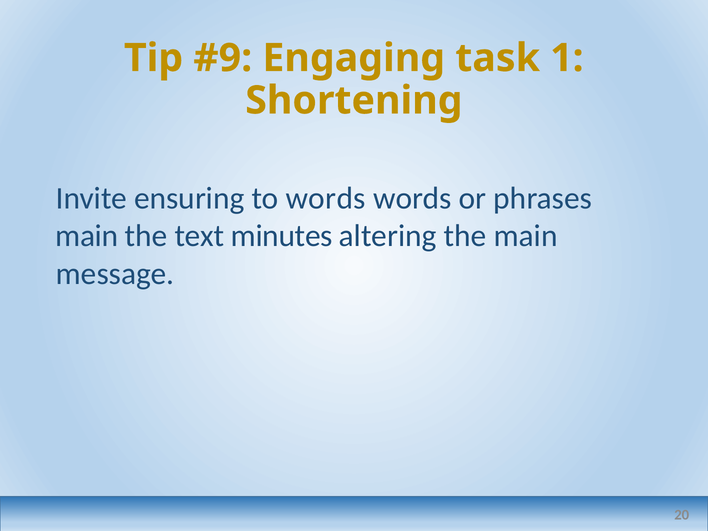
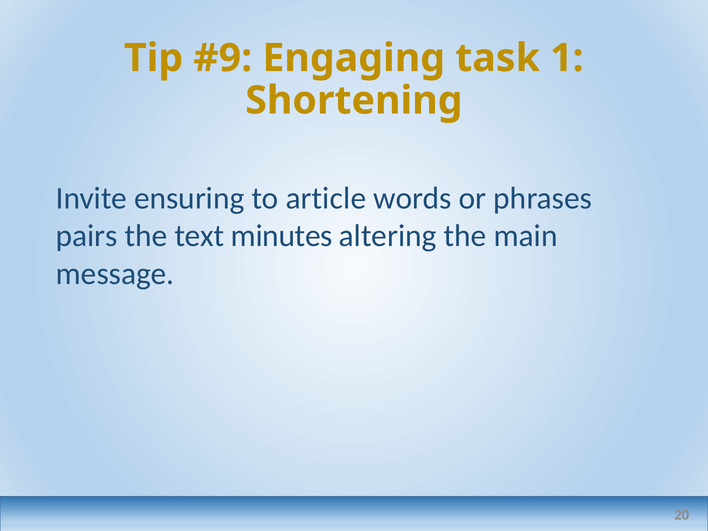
to words: words -> article (326, 198)
main: main -> pairs (87, 236)
